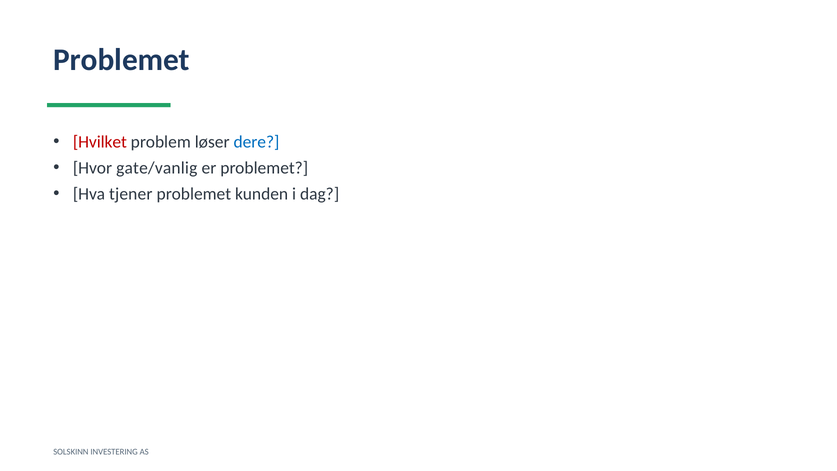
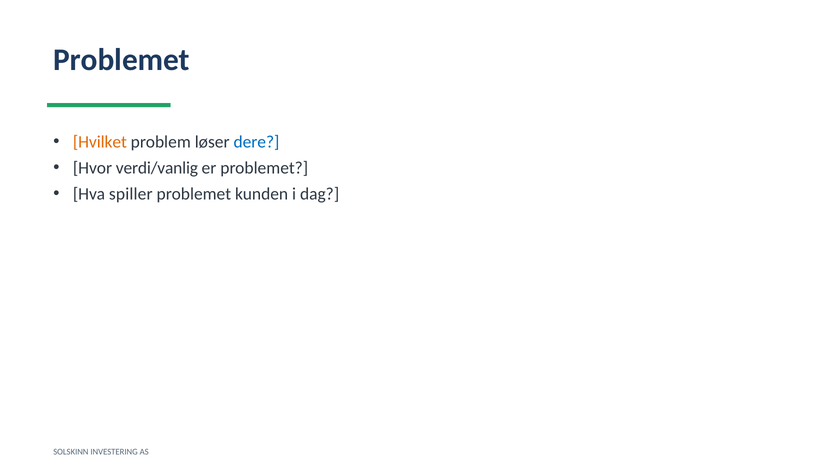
Hvilket colour: red -> orange (100, 142)
gate/vanlig: gate/vanlig -> verdi/vanlig (157, 168)
tjener: tjener -> spiller (131, 194)
